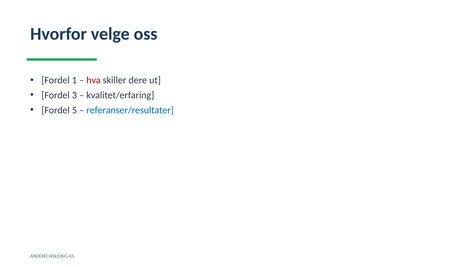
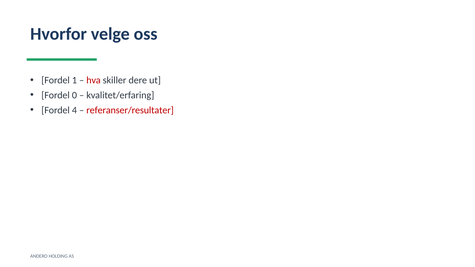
3: 3 -> 0 (74, 95)
5: 5 -> 4 (74, 110)
referanser/resultater colour: blue -> red (130, 110)
